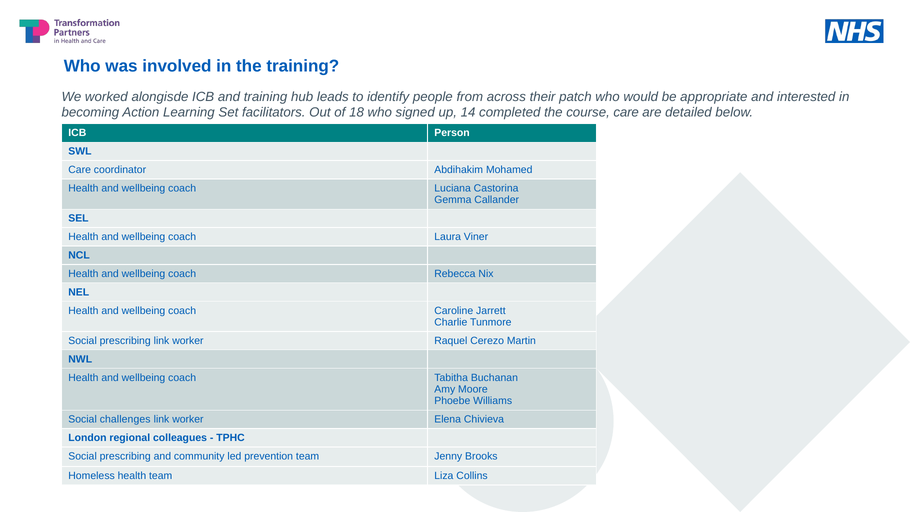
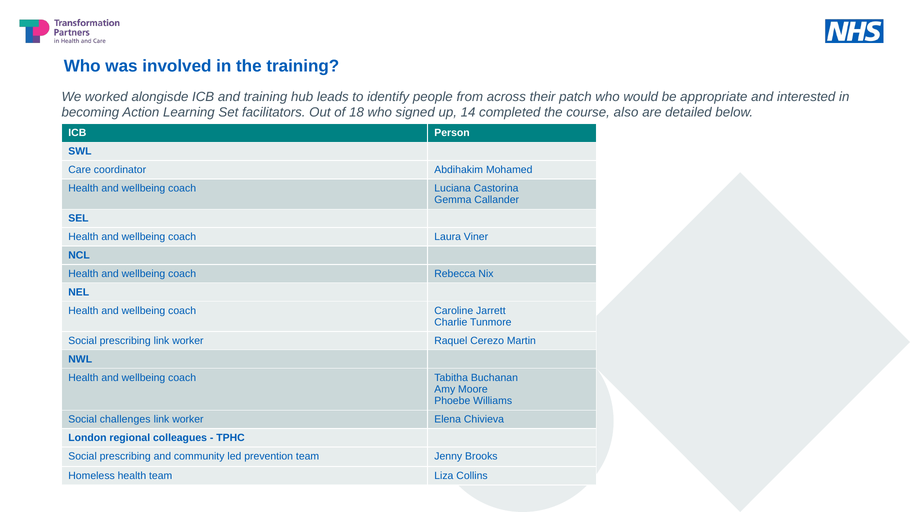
course care: care -> also (626, 113)
